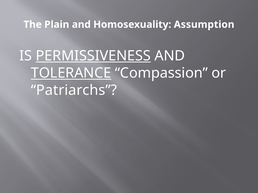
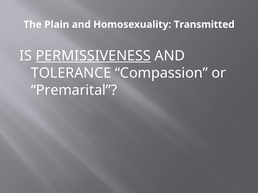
Assumption: Assumption -> Transmitted (204, 25)
TOLERANCE underline: present -> none (71, 73)
Patriarchs: Patriarchs -> Premarital (74, 90)
